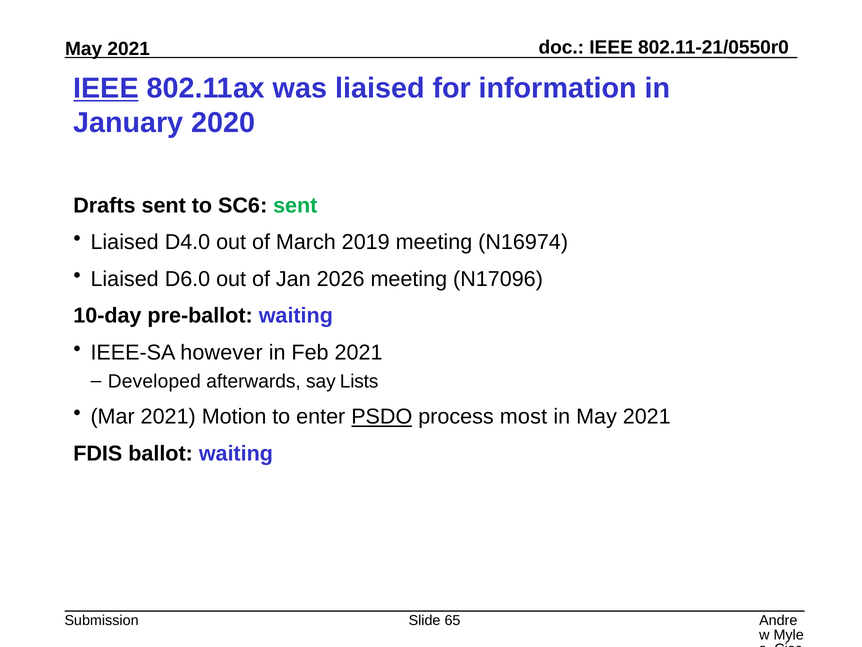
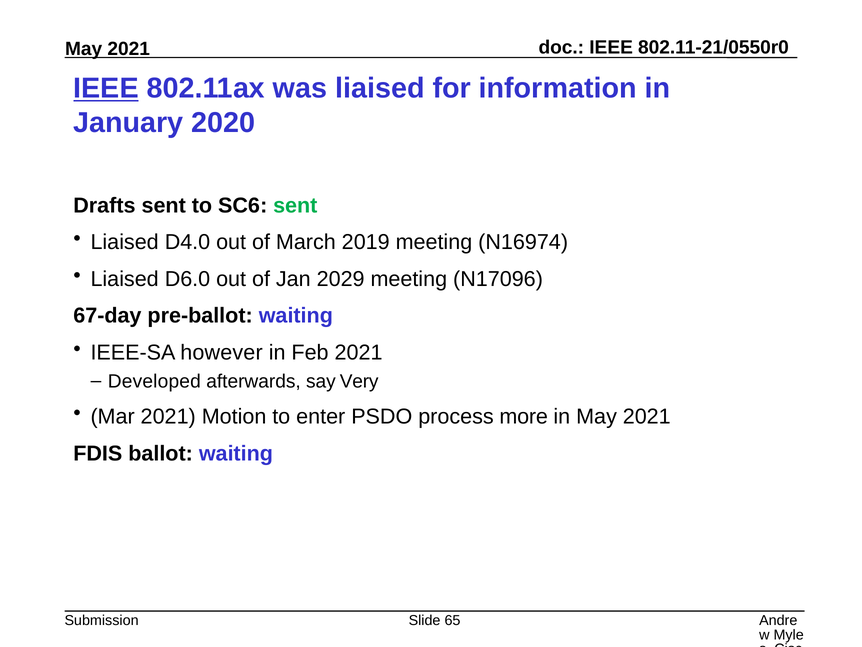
2026: 2026 -> 2029 (341, 279)
10-day: 10-day -> 67-day (107, 315)
Lists: Lists -> Very (359, 381)
PSDO underline: present -> none (382, 417)
most: most -> more (524, 417)
